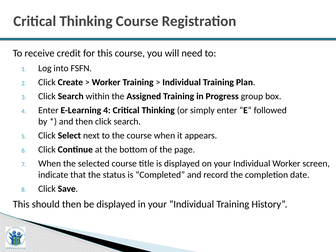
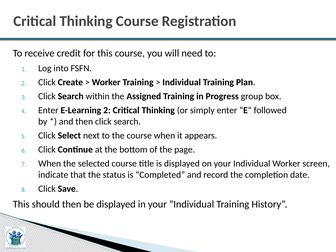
E-Learning 4: 4 -> 2 (107, 110)
